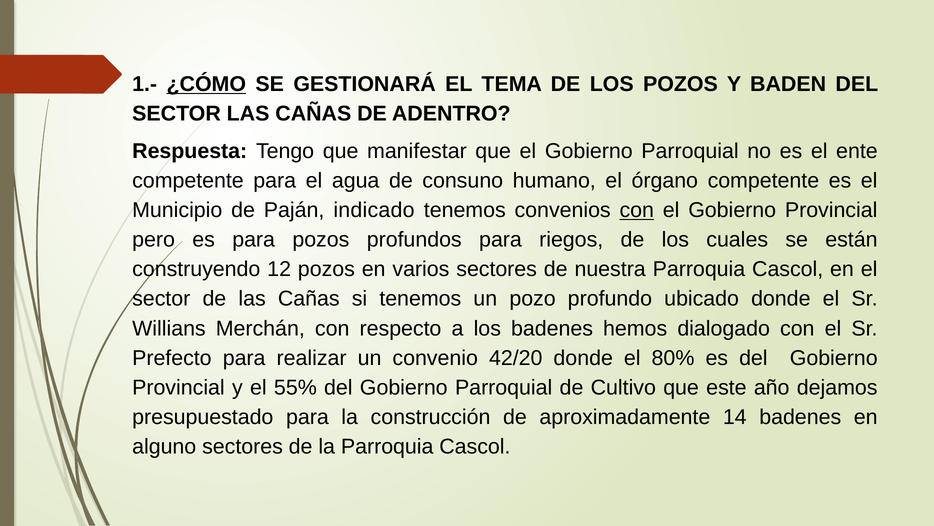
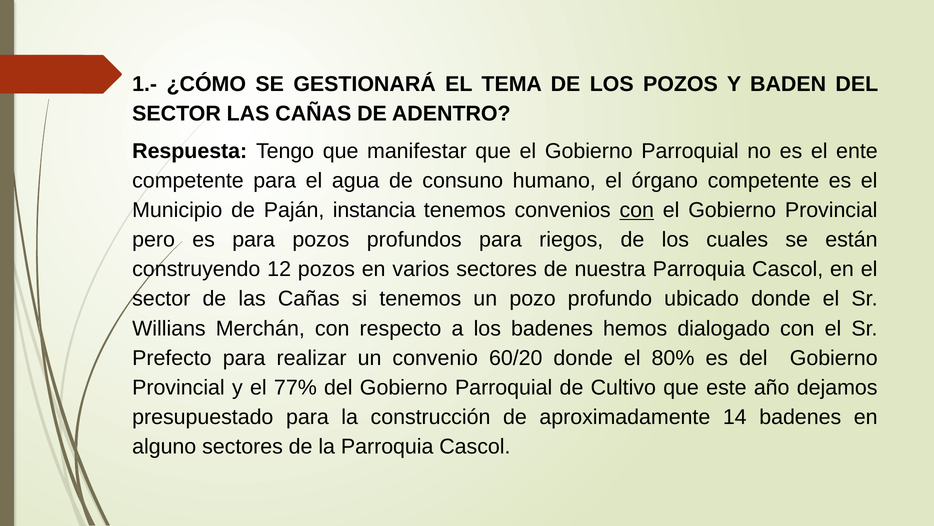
¿CÓMO underline: present -> none (206, 84)
indicado: indicado -> instancia (374, 210)
42/20: 42/20 -> 60/20 (516, 358)
55%: 55% -> 77% (295, 387)
